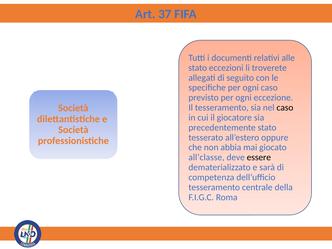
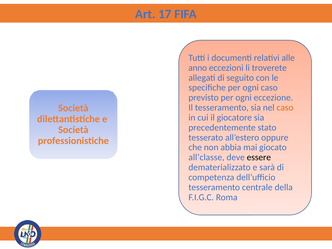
37: 37 -> 17 (165, 14)
stato: stato -> anno (198, 68)
caso colour: black -> orange (285, 108)
